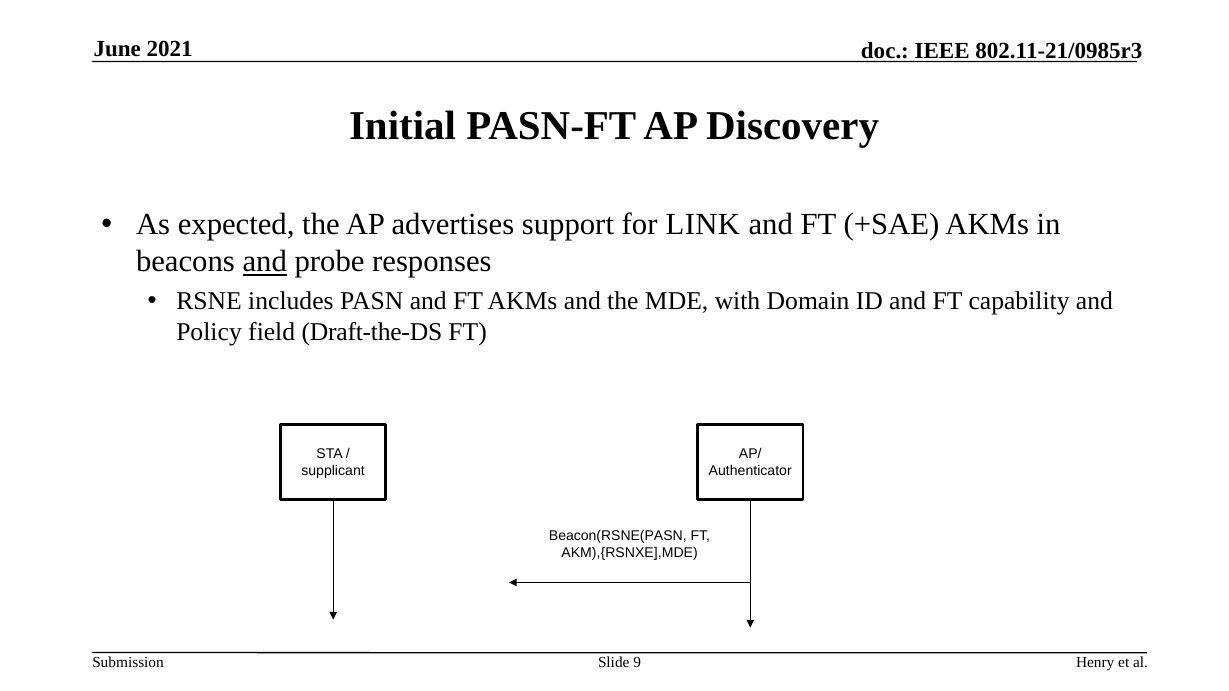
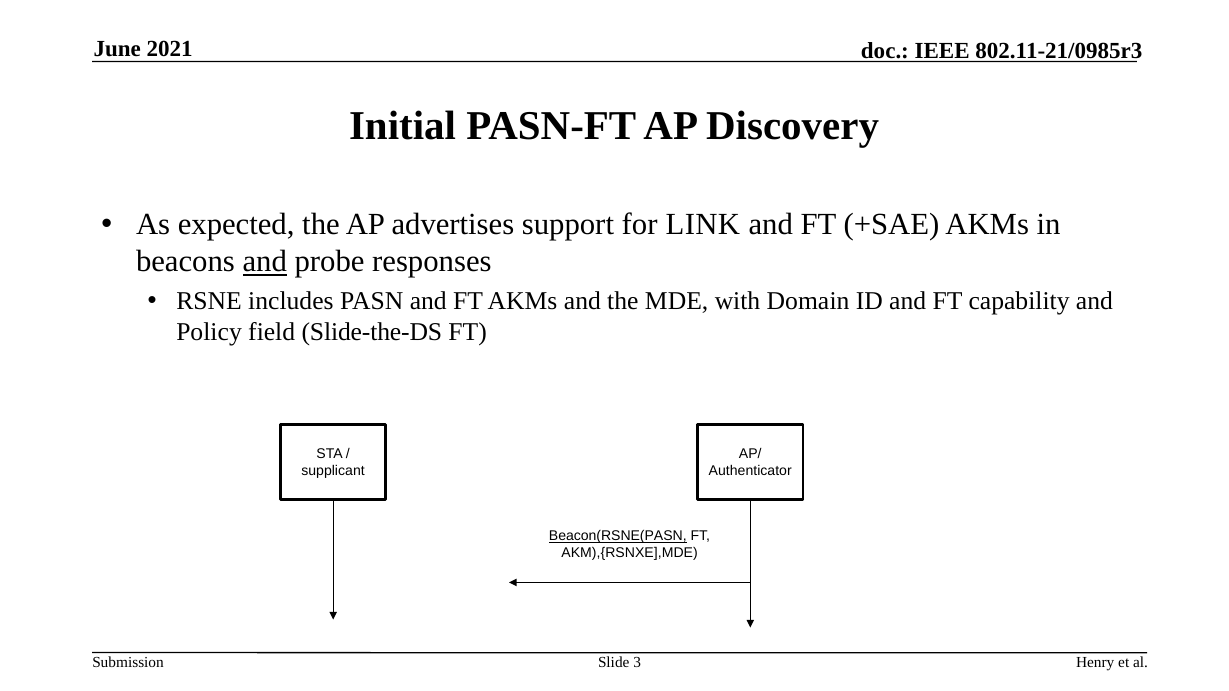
Draft-the-DS: Draft-the-DS -> Slide-the-DS (372, 332)
Beacon(RSNE(PASN underline: none -> present (618, 536)
9: 9 -> 3 (637, 663)
